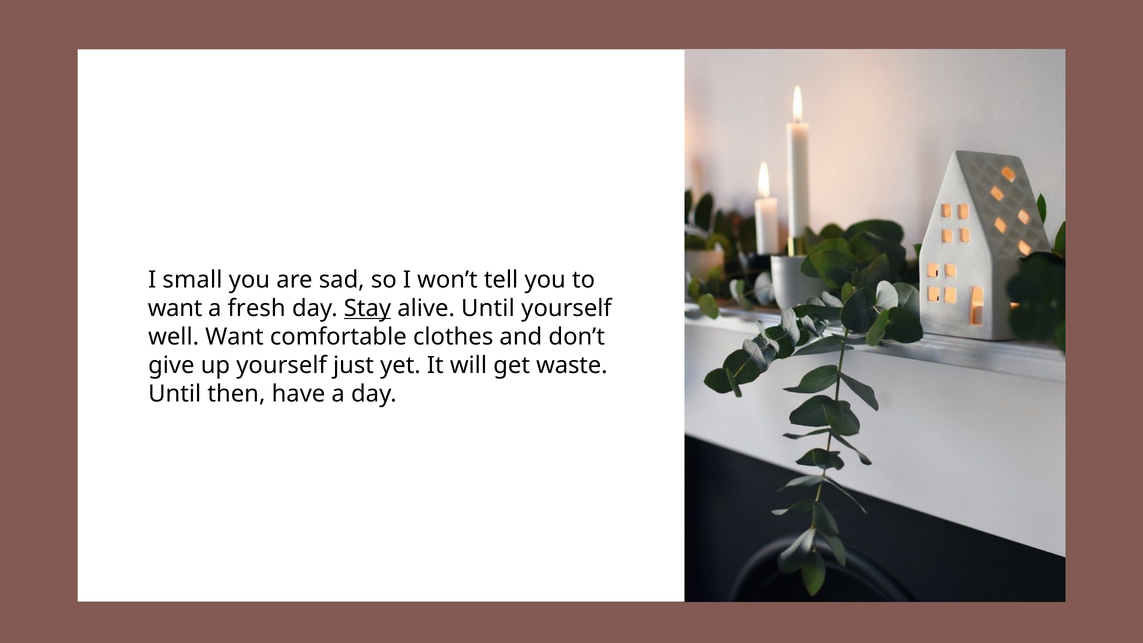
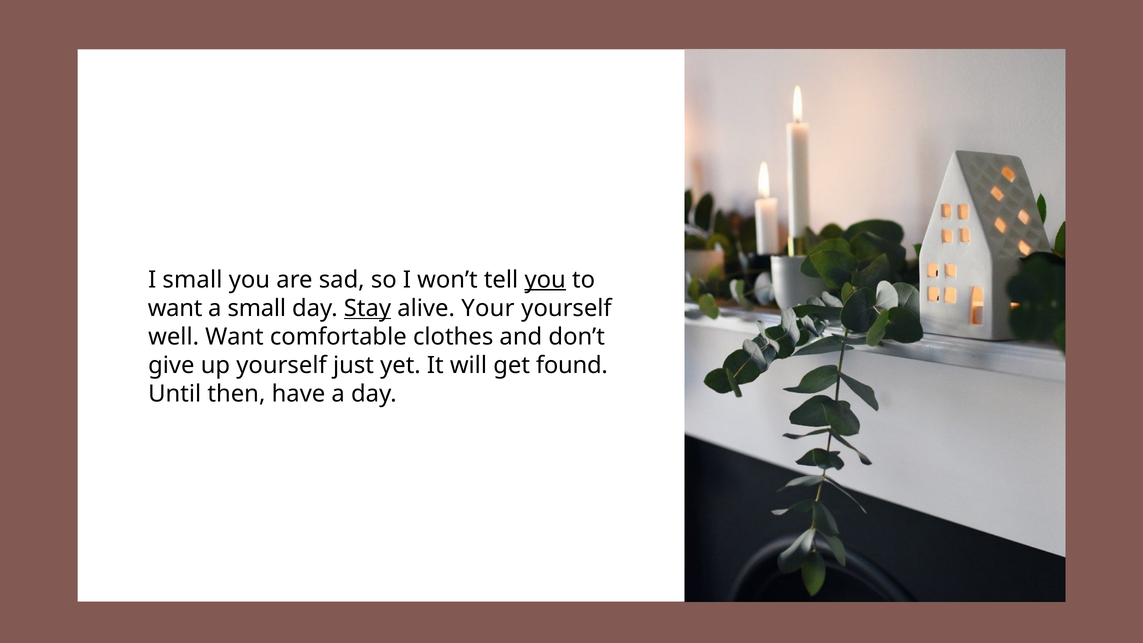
you underline: none -> present (545, 280)
a fresh: fresh -> small (257, 308)
alive Until: Until -> Your (488, 308)
waste: waste -> found (572, 365)
